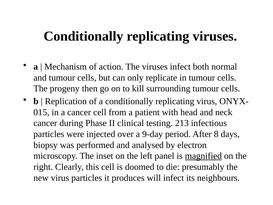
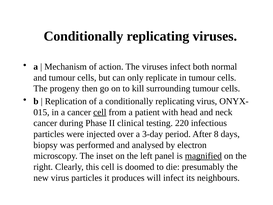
cell underline: none -> present (100, 112)
213: 213 -> 220 (182, 123)
9-day: 9-day -> 3-day (153, 134)
